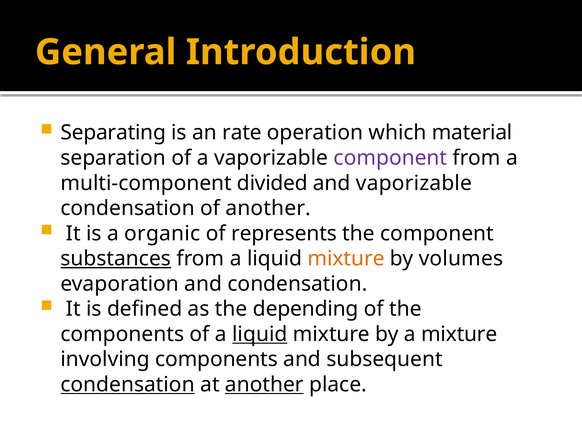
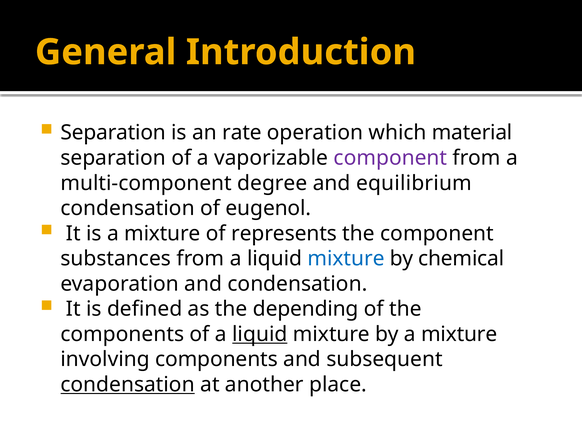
Separating: Separating -> Separation (113, 133)
divided: divided -> degree (272, 183)
and vaporizable: vaporizable -> equilibrium (414, 183)
of another: another -> eugenol (268, 208)
is a organic: organic -> mixture (162, 234)
substances underline: present -> none (116, 259)
mixture colour: orange -> blue (346, 259)
volumes: volumes -> chemical (461, 259)
another underline: present -> none (264, 385)
